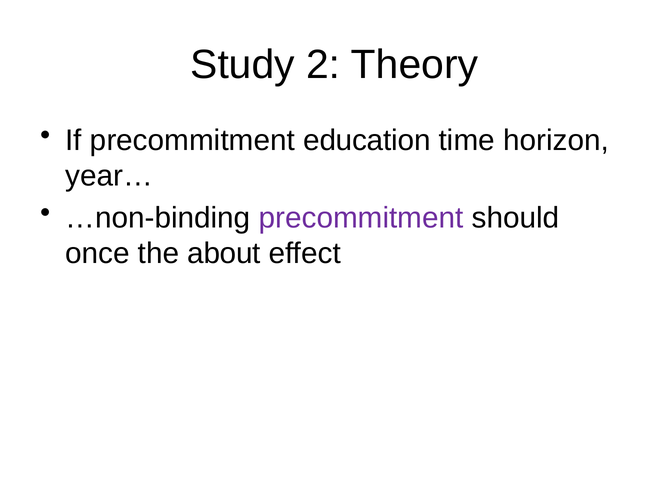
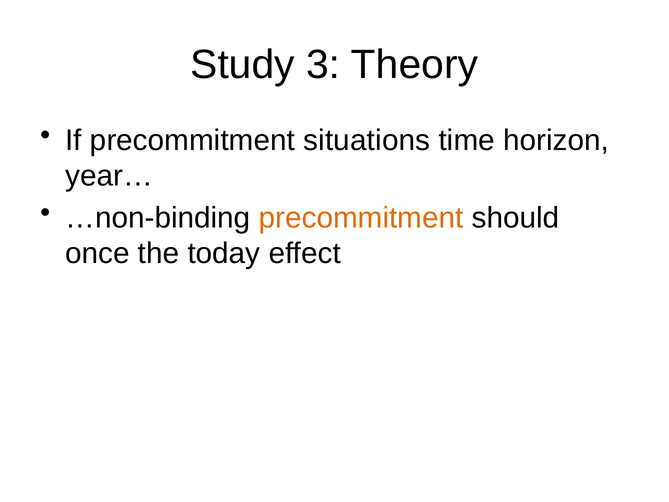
2: 2 -> 3 (323, 65)
education: education -> situations (367, 140)
precommitment colour: purple -> orange (361, 218)
about: about -> today (224, 253)
